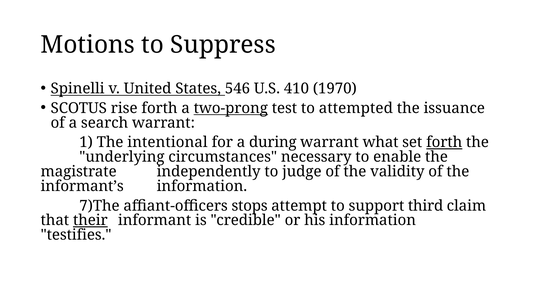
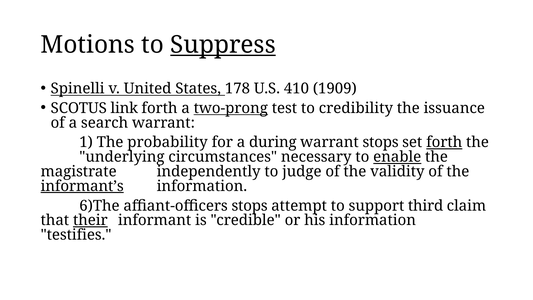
Suppress underline: none -> present (223, 45)
546: 546 -> 178 (237, 89)
1970: 1970 -> 1909 (335, 89)
rise: rise -> link (124, 108)
attempted: attempted -> credibility (356, 108)
intentional: intentional -> probability (168, 142)
warrant what: what -> stops (381, 142)
enable underline: none -> present (397, 157)
informant’s underline: none -> present (82, 186)
7)The: 7)The -> 6)The (99, 206)
